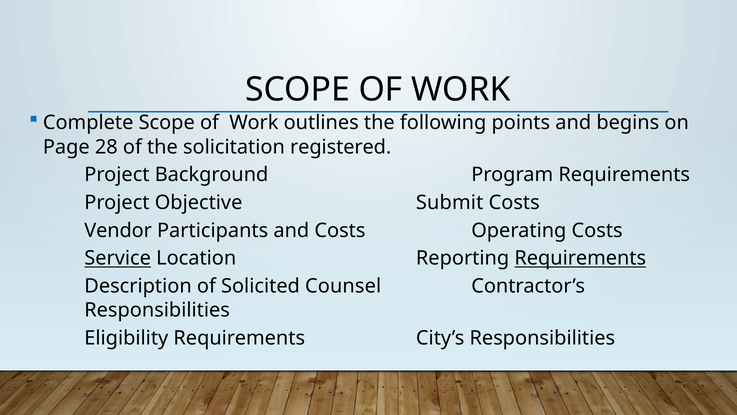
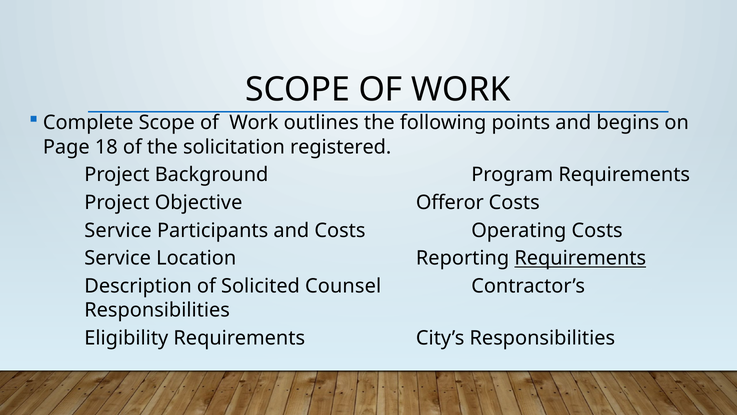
28: 28 -> 18 (106, 147)
Submit: Submit -> Offeror (450, 202)
Vendor: Vendor -> Service (118, 230)
Service underline: present -> none (118, 258)
